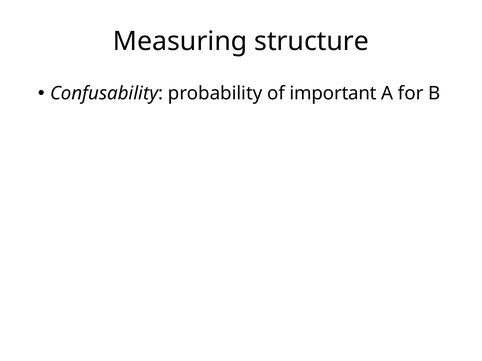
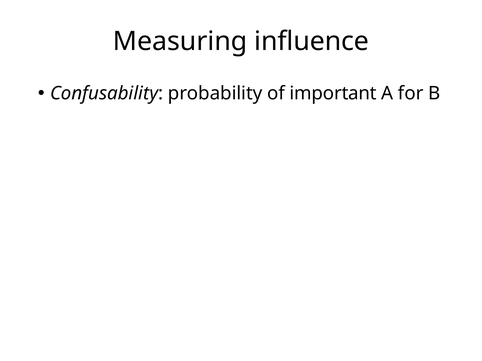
structure: structure -> influence (312, 41)
